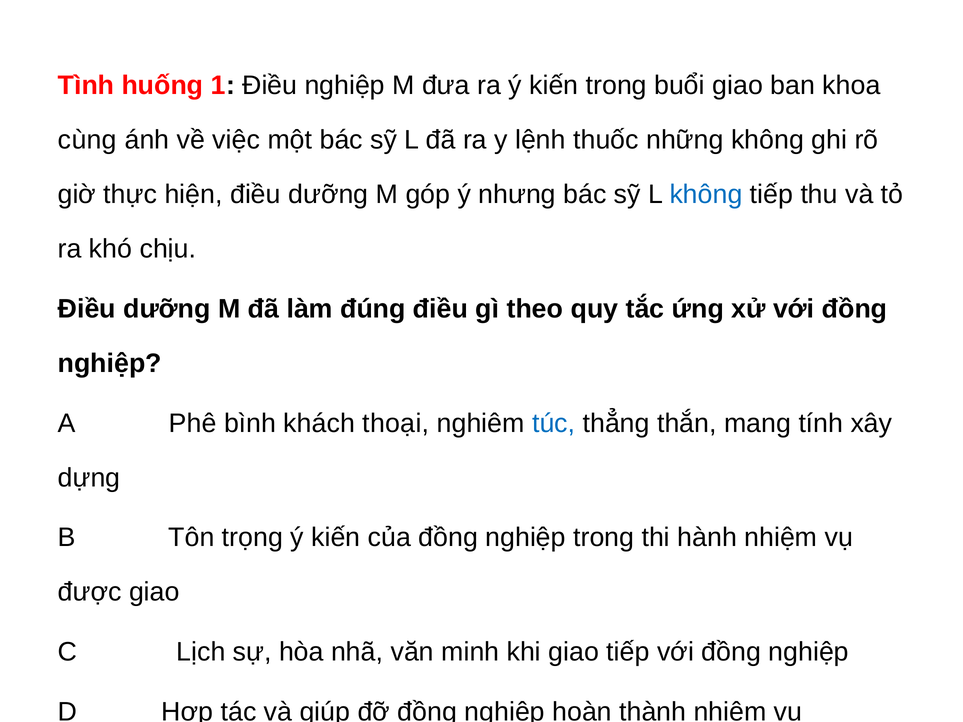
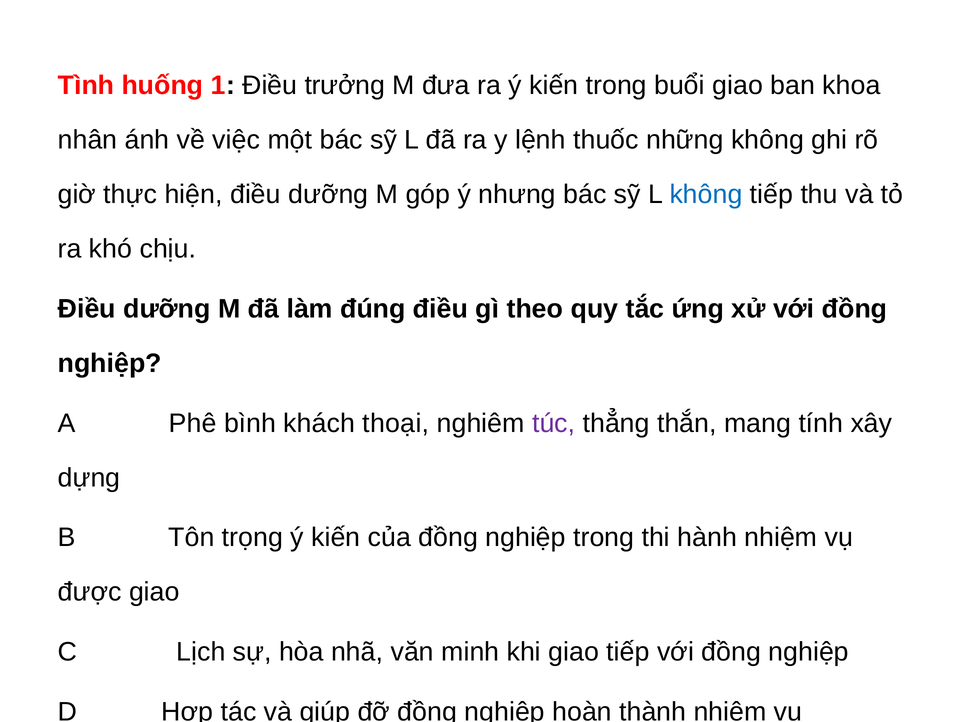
Điều nghiệp: nghiệp -> trưởng (345, 85)
cùng: cùng -> nhân (88, 140)
túc colour: blue -> purple (554, 423)
